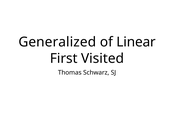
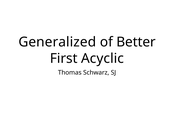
Linear: Linear -> Better (136, 42)
Visited: Visited -> Acyclic (102, 58)
